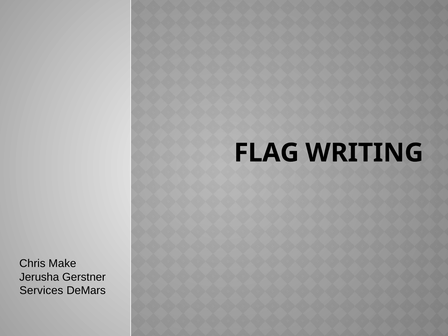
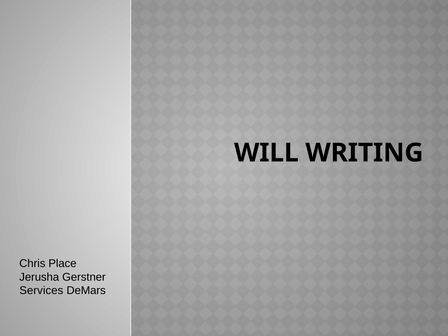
FLAG: FLAG -> WILL (266, 153)
Make: Make -> Place (62, 264)
